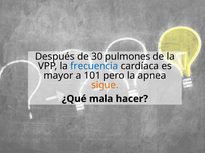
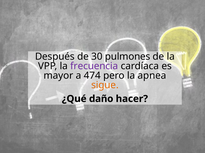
frecuencia colour: blue -> purple (94, 66)
101: 101 -> 474 (92, 76)
mala: mala -> daño (101, 99)
